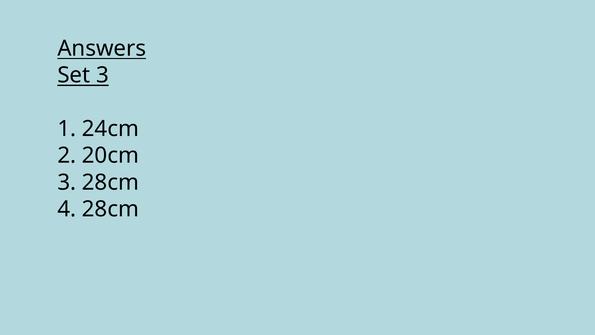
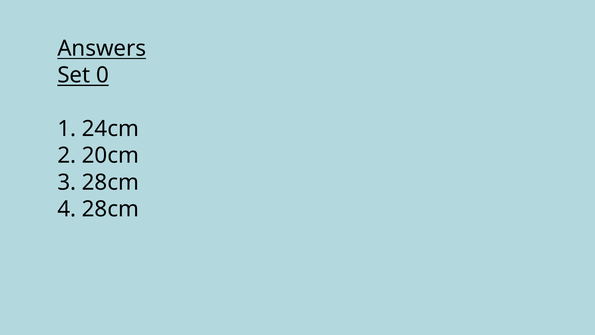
Set 3: 3 -> 0 (102, 75)
